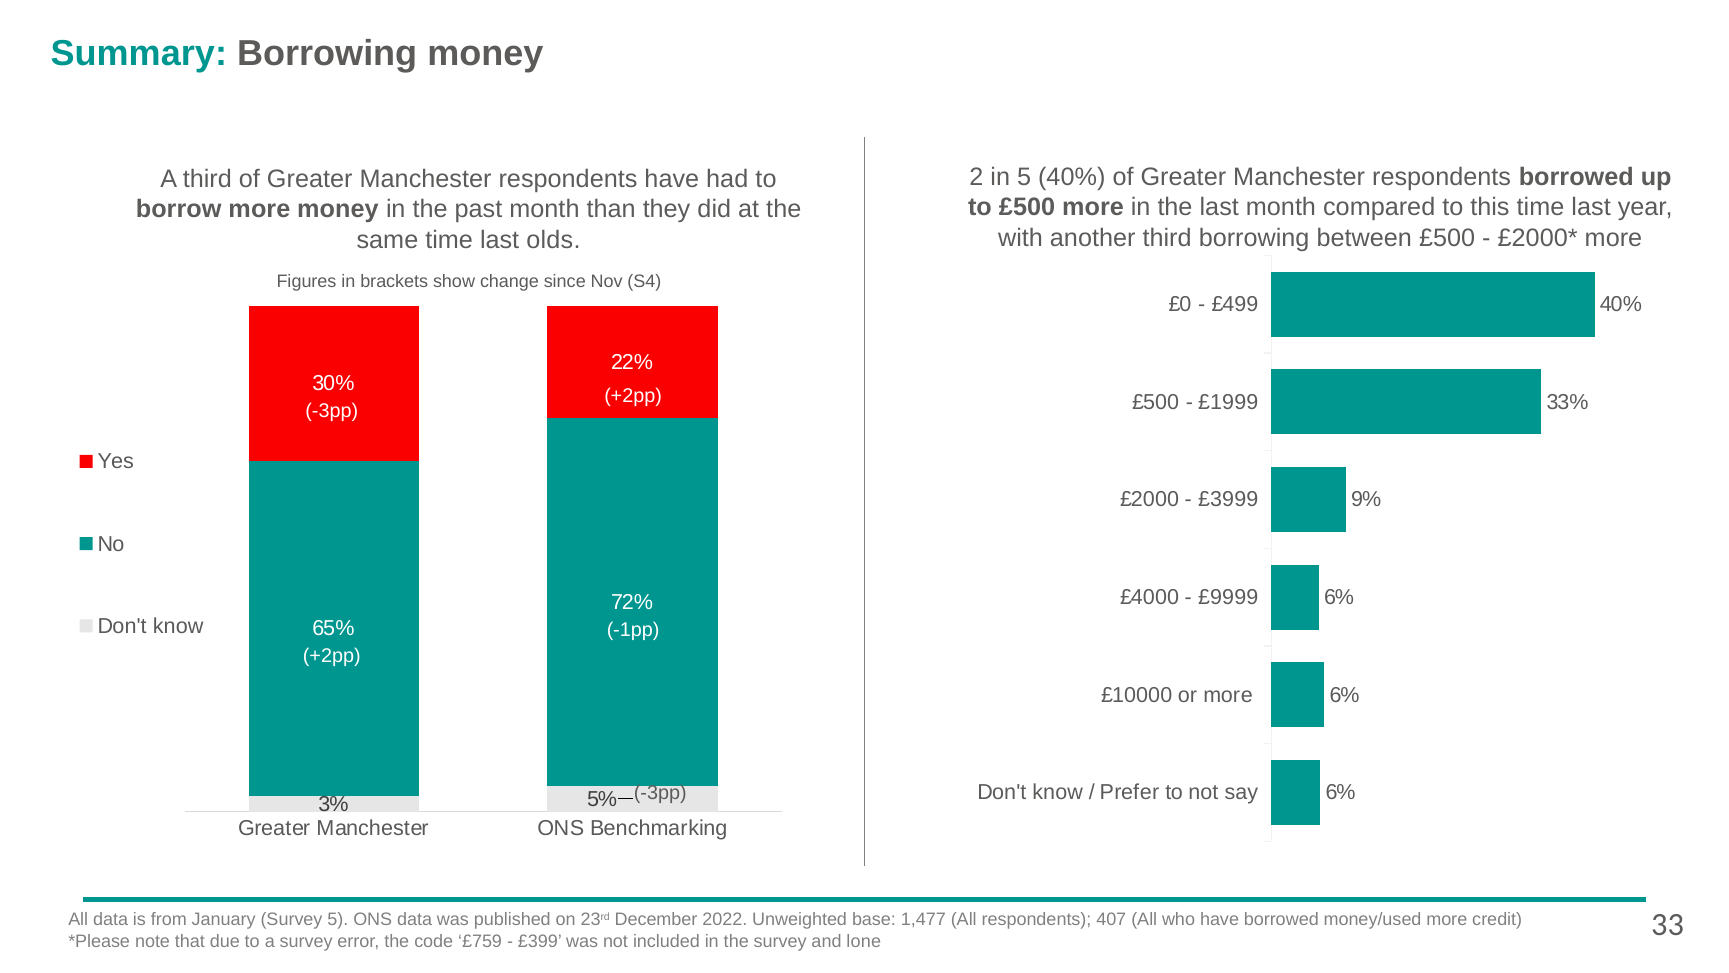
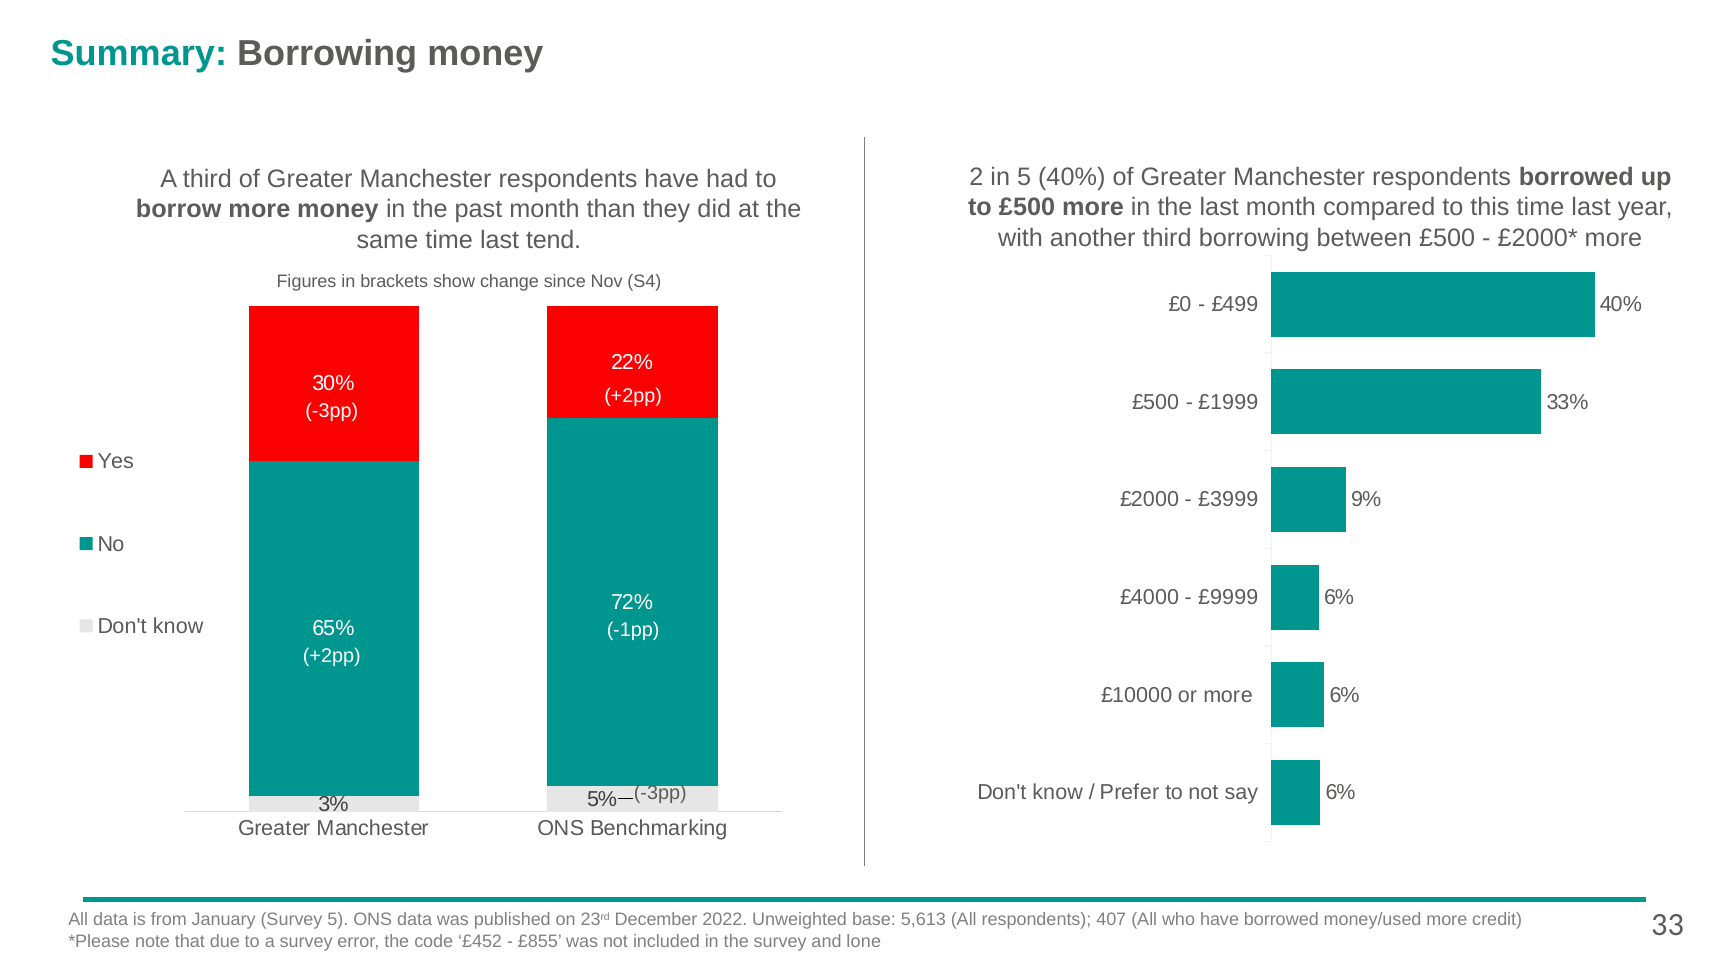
olds: olds -> tend (554, 240)
1,477: 1,477 -> 5,613 (923, 919)
£759: £759 -> £452 (480, 941)
£399: £399 -> £855 (540, 941)
